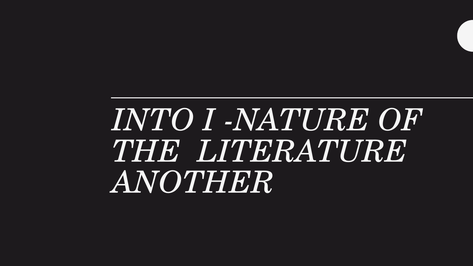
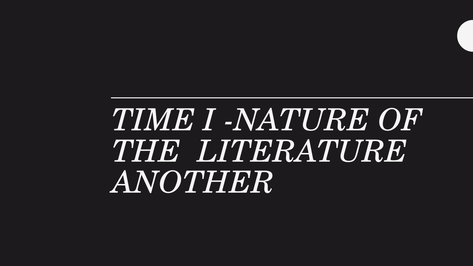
INTO: INTO -> TIME (153, 121)
